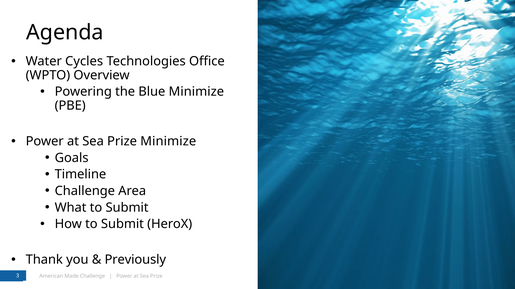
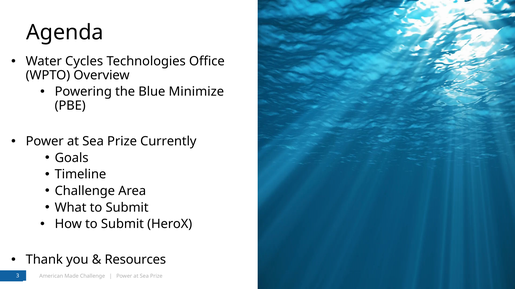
Prize Minimize: Minimize -> Currently (168, 142)
Previously: Previously -> Resources (135, 260)
